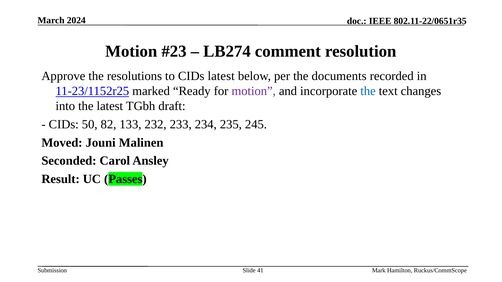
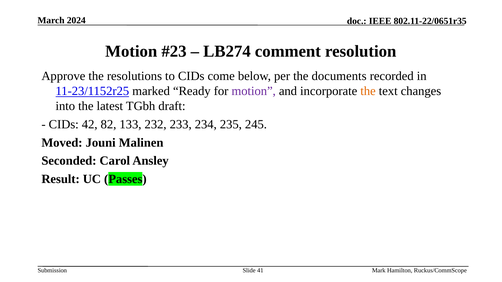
CIDs latest: latest -> come (221, 76)
the colour: blue -> orange (368, 91)
50: 50 -> 42 (90, 125)
